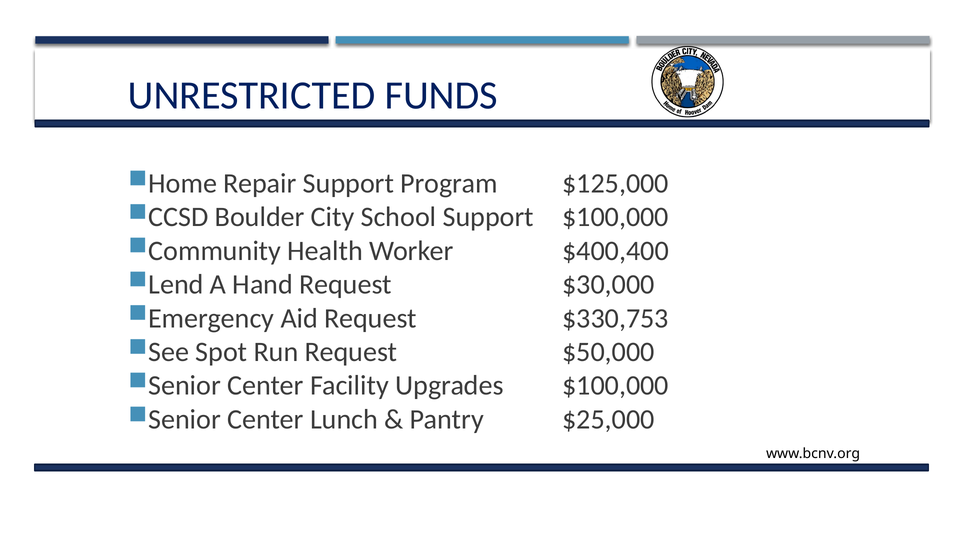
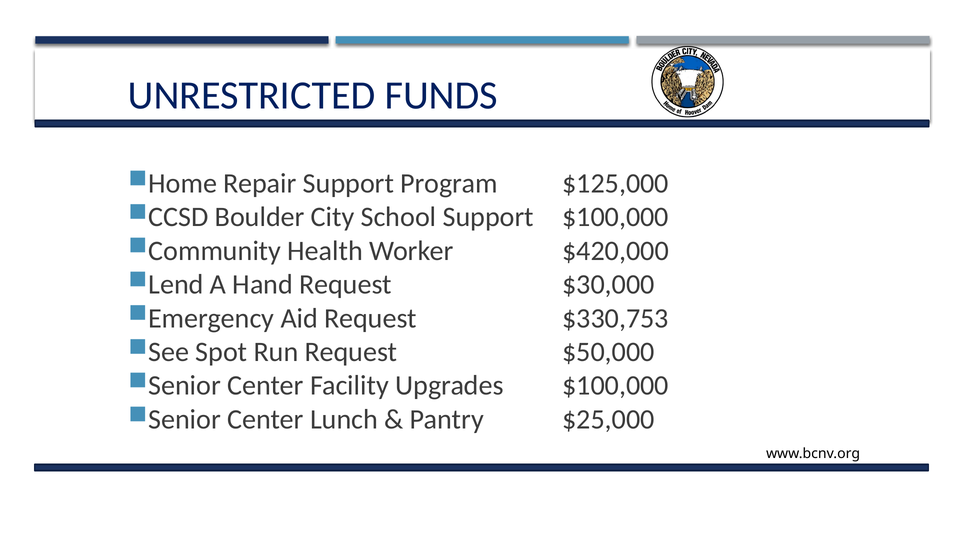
$400,400: $400,400 -> $420,000 (615, 251)
